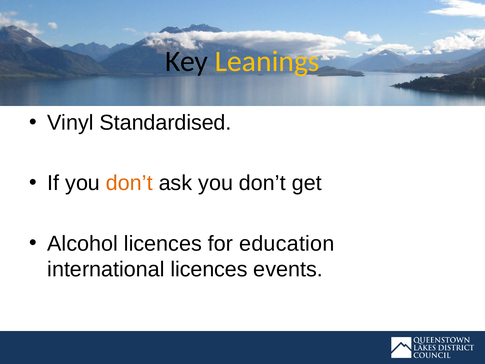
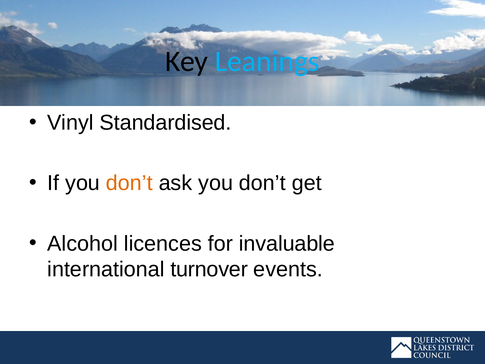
Leanings colour: yellow -> light blue (267, 61)
education: education -> invaluable (287, 243)
international licences: licences -> turnover (209, 269)
